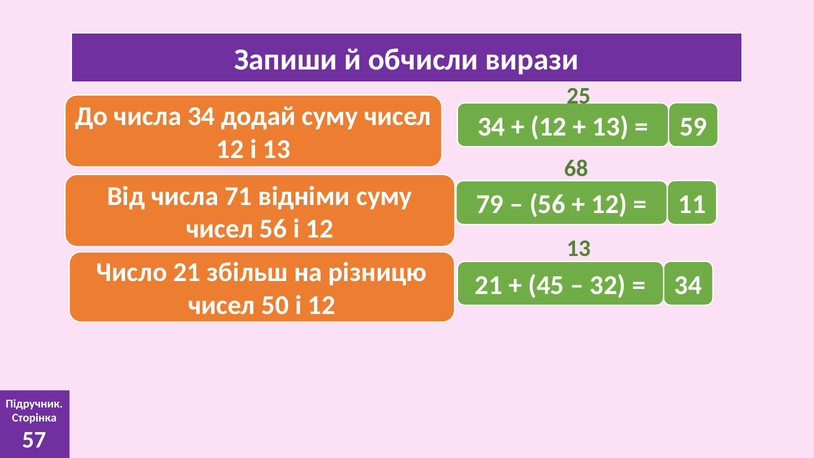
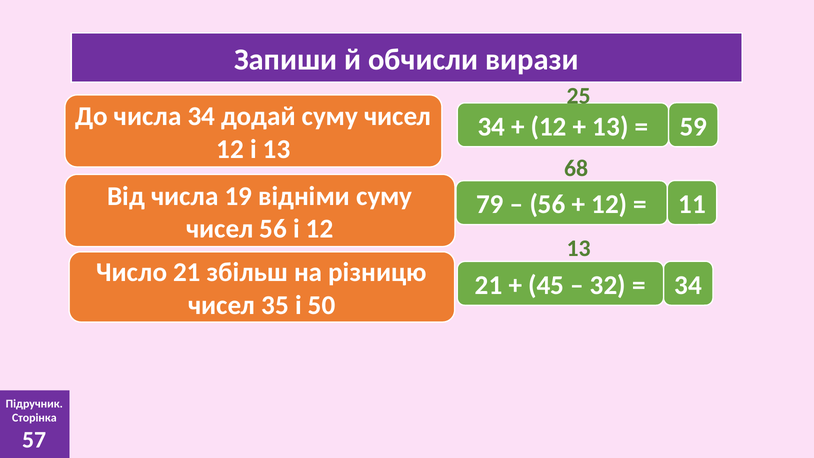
71: 71 -> 19 (238, 196)
50: 50 -> 35 (275, 305)
12: 12 -> 50 (322, 305)
